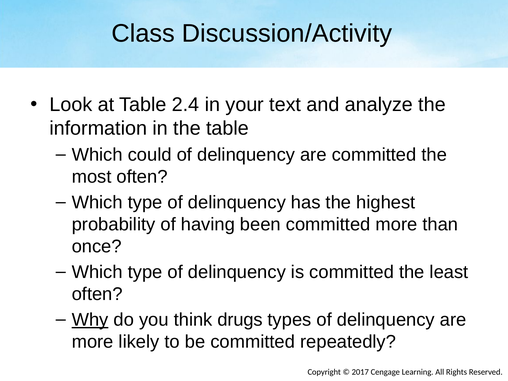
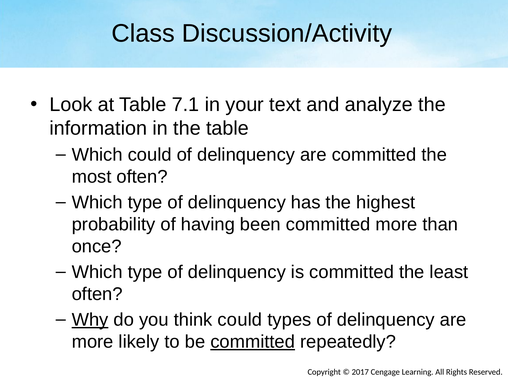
2.4: 2.4 -> 7.1 (186, 105)
think drugs: drugs -> could (240, 320)
committed underline: none -> present (253, 342)
